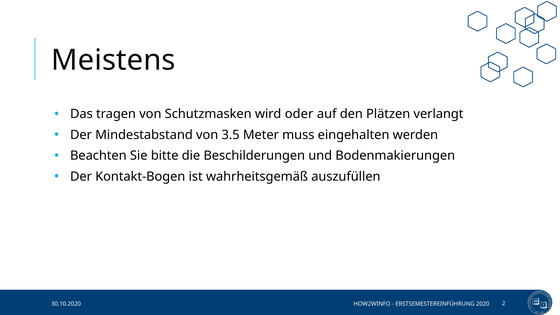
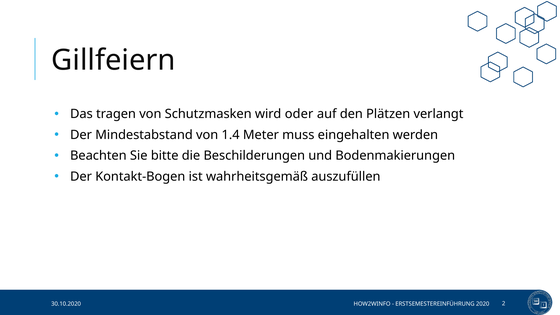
Meistens: Meistens -> Gillfeiern (113, 60)
3.5: 3.5 -> 1.4 (231, 135)
